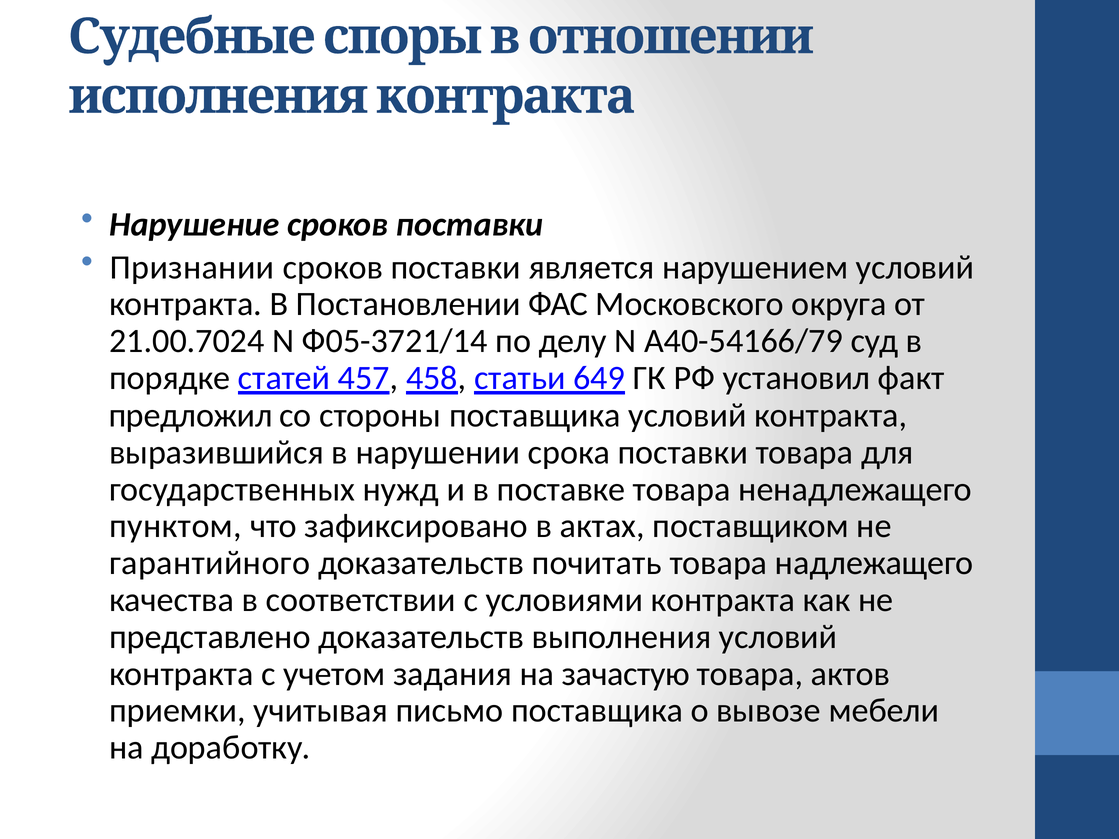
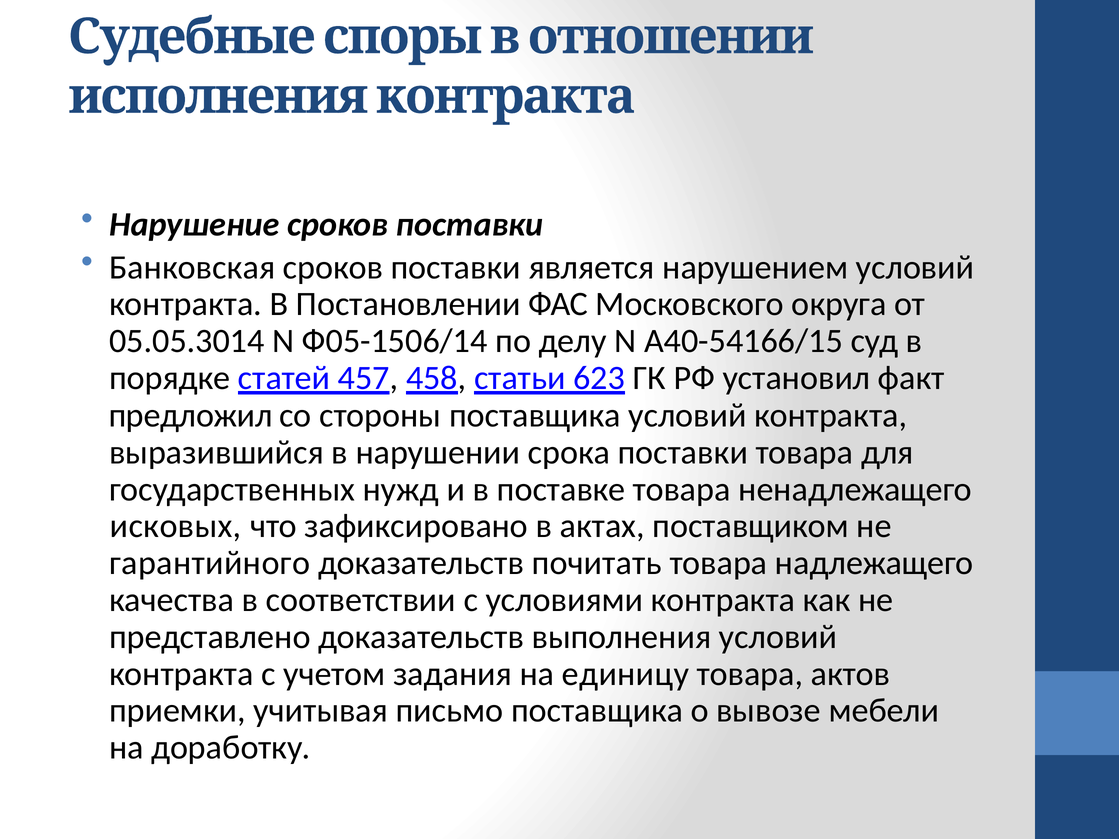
Признании: Признании -> Банковская (192, 267)
21.00.7024: 21.00.7024 -> 05.05.3014 (187, 341)
Ф05-3721/14: Ф05-3721/14 -> Ф05-1506/14 (395, 341)
А40-54166/79: А40-54166/79 -> А40-54166/15 (743, 341)
649: 649 -> 623 (599, 378)
пунктом: пунктом -> исковых (176, 526)
зачастую: зачастую -> единицу (625, 674)
